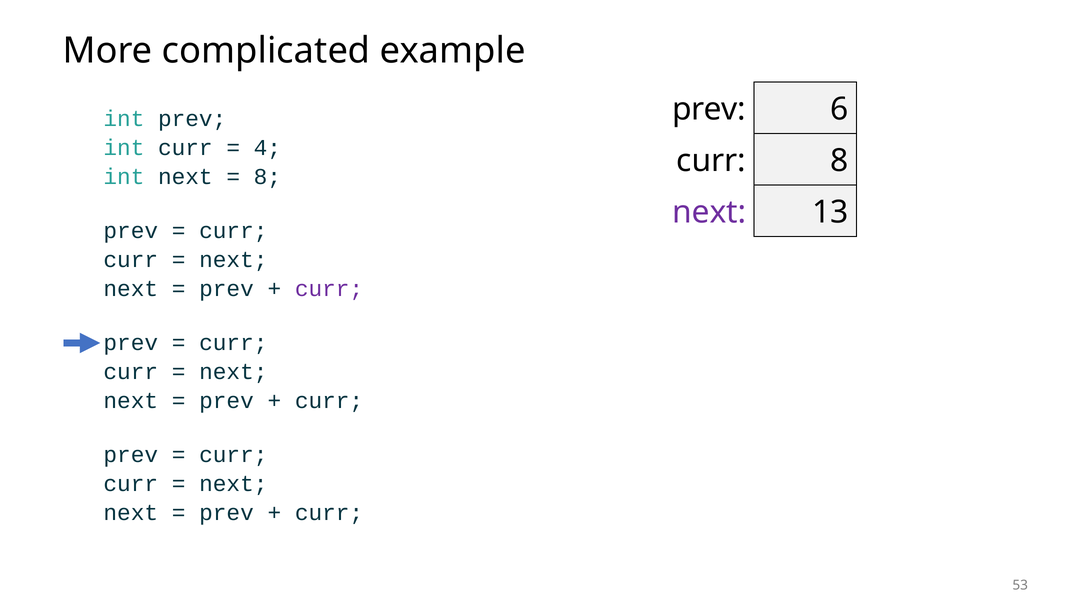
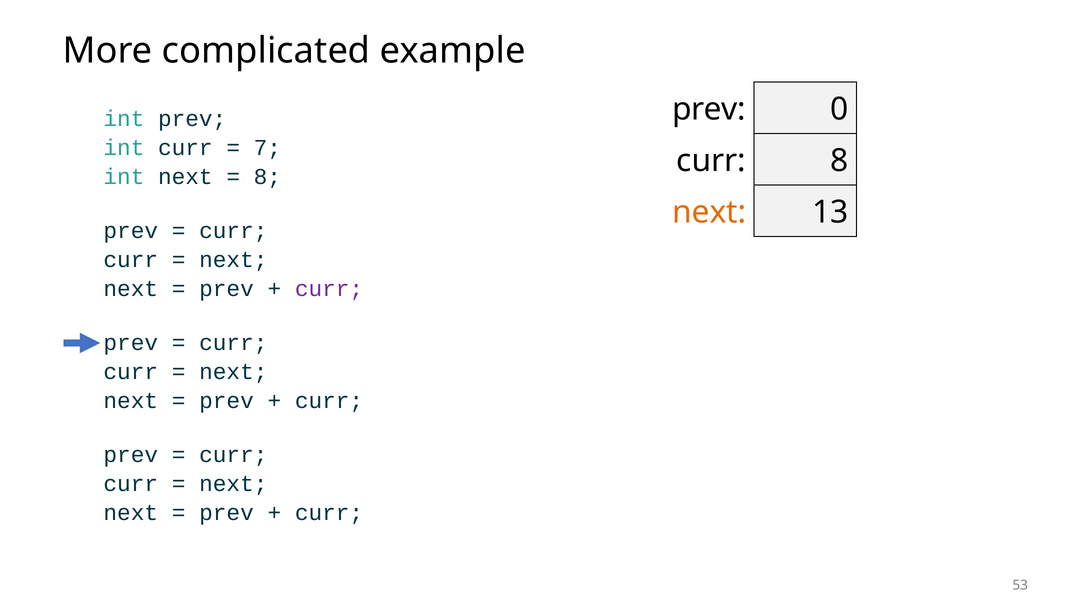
6: 6 -> 0 (839, 109)
4: 4 -> 7 (267, 148)
next colour: purple -> orange (709, 212)
